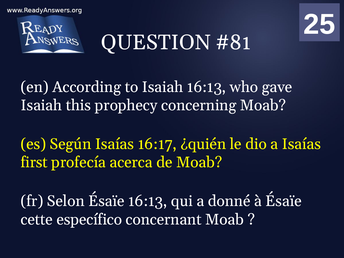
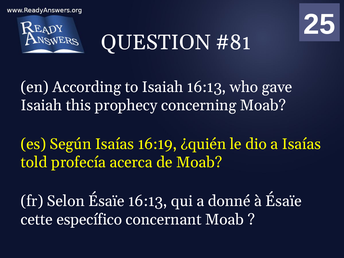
16:17: 16:17 -> 16:19 (157, 144)
first: first -> told (34, 162)
